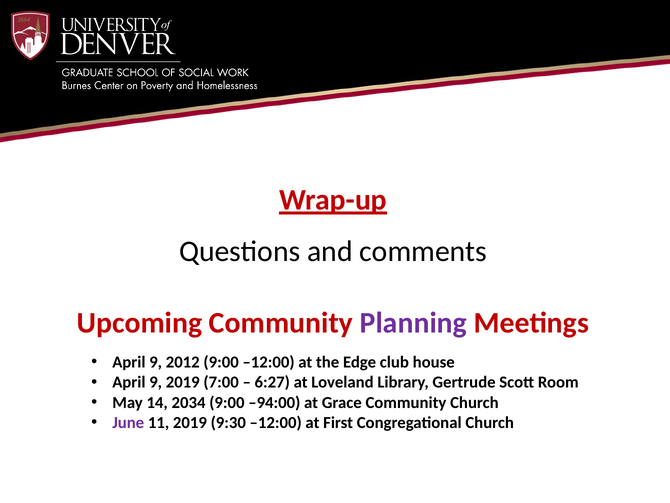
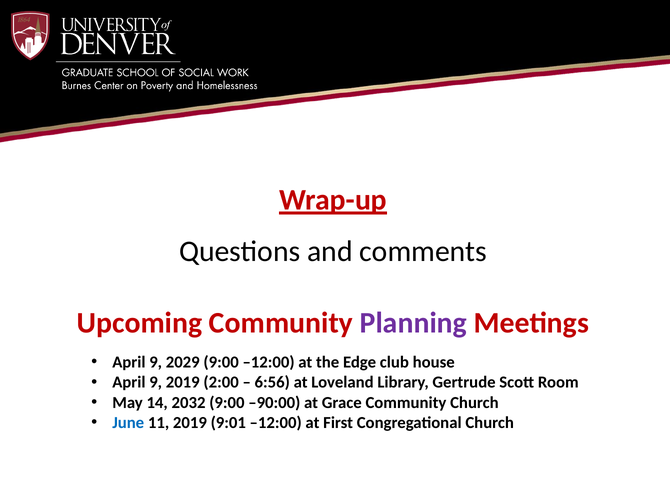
2012: 2012 -> 2029 (183, 362)
7:00: 7:00 -> 2:00 (221, 382)
6:27: 6:27 -> 6:56 (272, 382)
2034: 2034 -> 2032 (189, 402)
–94:00: –94:00 -> –90:00 (274, 402)
June colour: purple -> blue (128, 422)
9:30: 9:30 -> 9:01 (228, 422)
